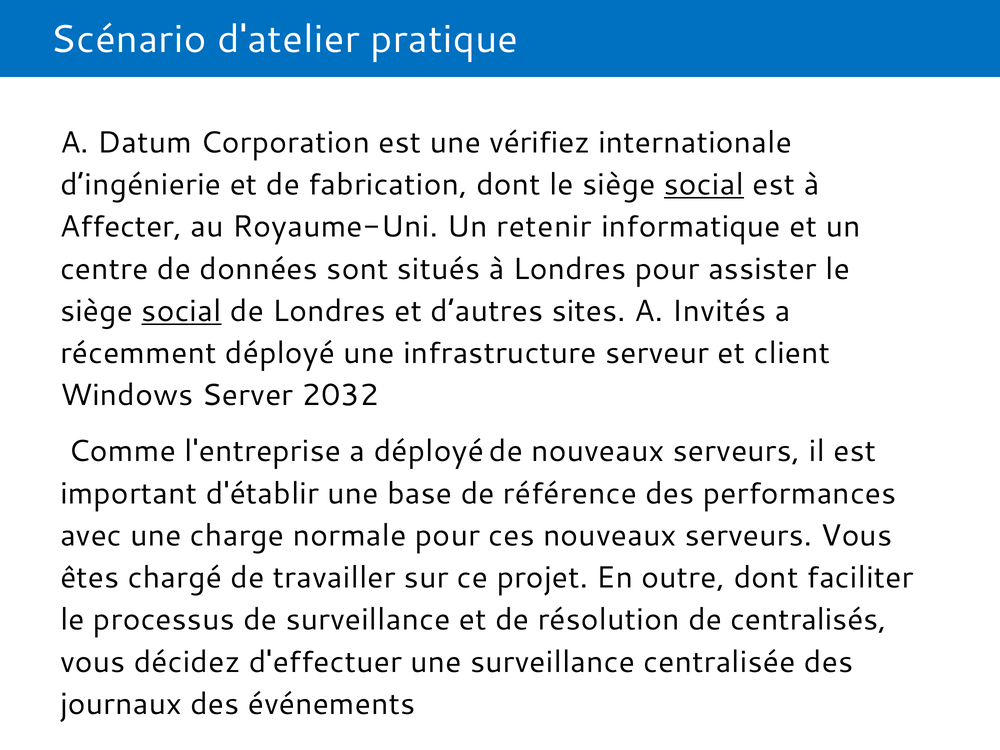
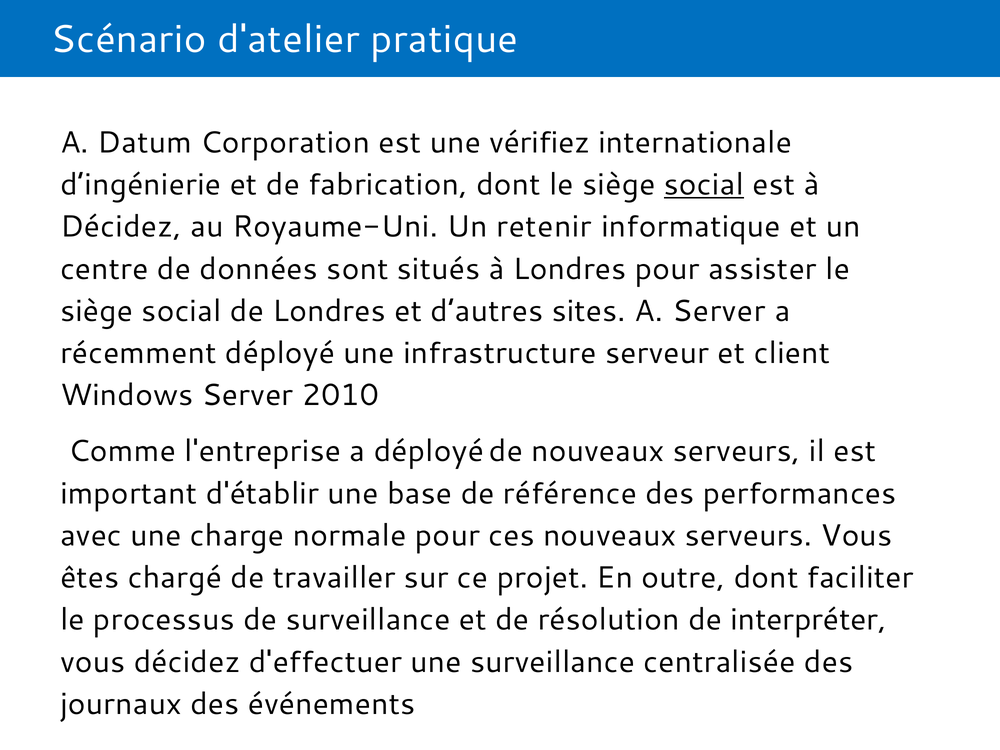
Affecter: Affecter -> Décidez (121, 227)
social underline: present -> none (181, 311)
A Invités: Invités -> Server (719, 311)
2032: 2032 -> 2010 (340, 395)
centralisés: centralisés -> interpréter (808, 620)
